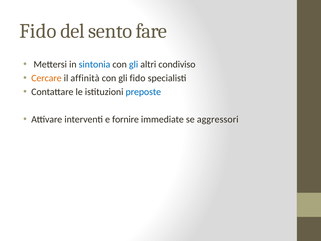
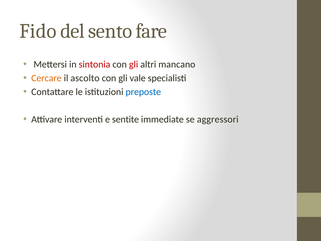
sintonia colour: blue -> red (95, 64)
gli colour: blue -> red (134, 64)
condiviso: condiviso -> mancano (177, 64)
affinità: affinità -> ascolto (85, 78)
gli fido: fido -> vale (138, 78)
fornire: fornire -> sentite (126, 119)
